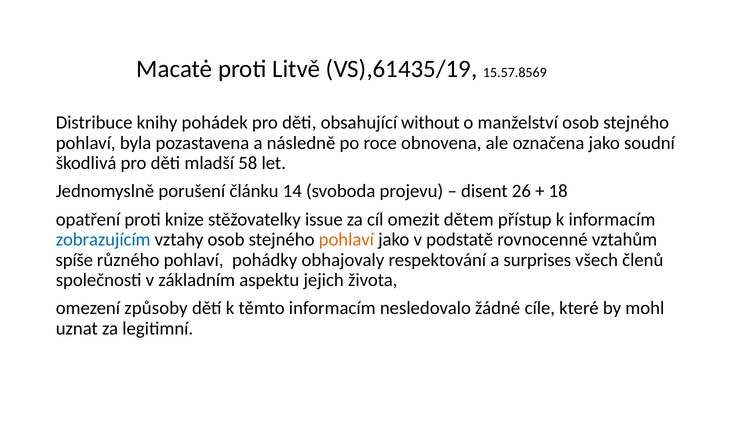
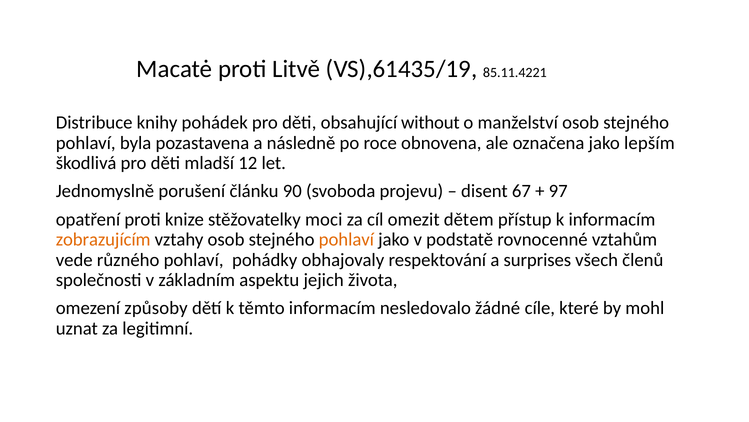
15.57.8569: 15.57.8569 -> 85.11.4221 (515, 73)
soudní: soudní -> lepším (649, 143)
58: 58 -> 12 (248, 163)
14: 14 -> 90 (292, 191)
26: 26 -> 67 (521, 191)
18: 18 -> 97 (558, 191)
issue: issue -> moci (324, 219)
zobrazujícím colour: blue -> orange (103, 239)
spíše: spíše -> vede (74, 259)
